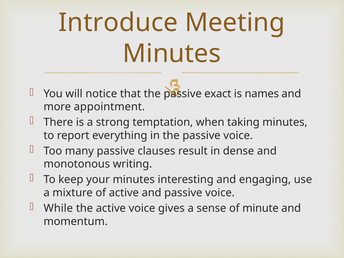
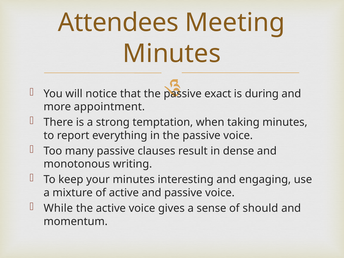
Introduce: Introduce -> Attendees (118, 23)
names: names -> during (262, 94)
minute: minute -> should (260, 208)
